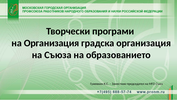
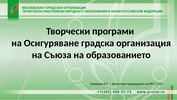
на Организация: Организация -> Осигуряване (51, 43)
